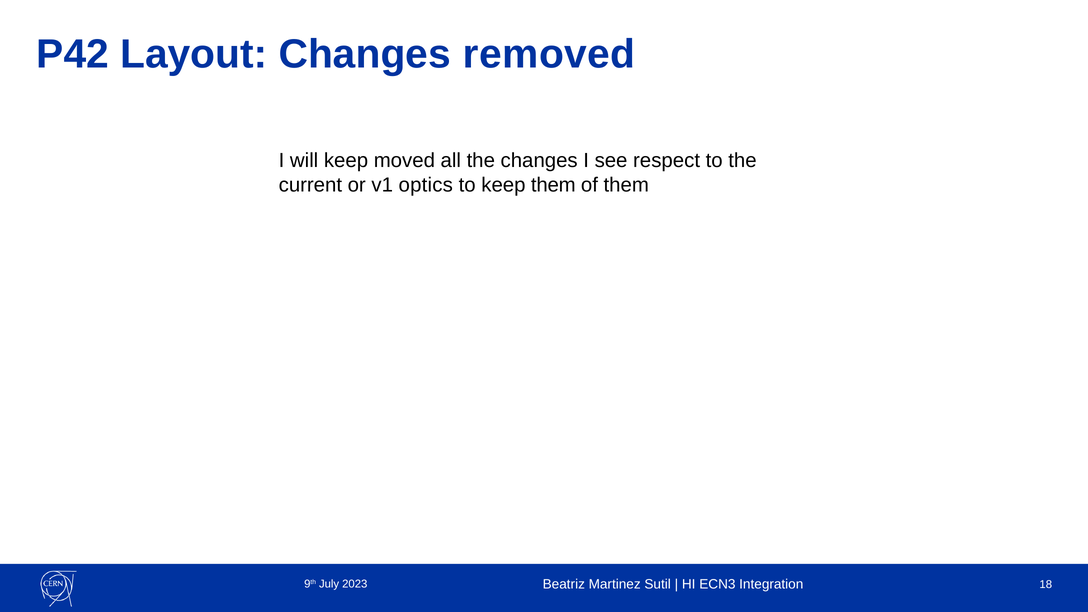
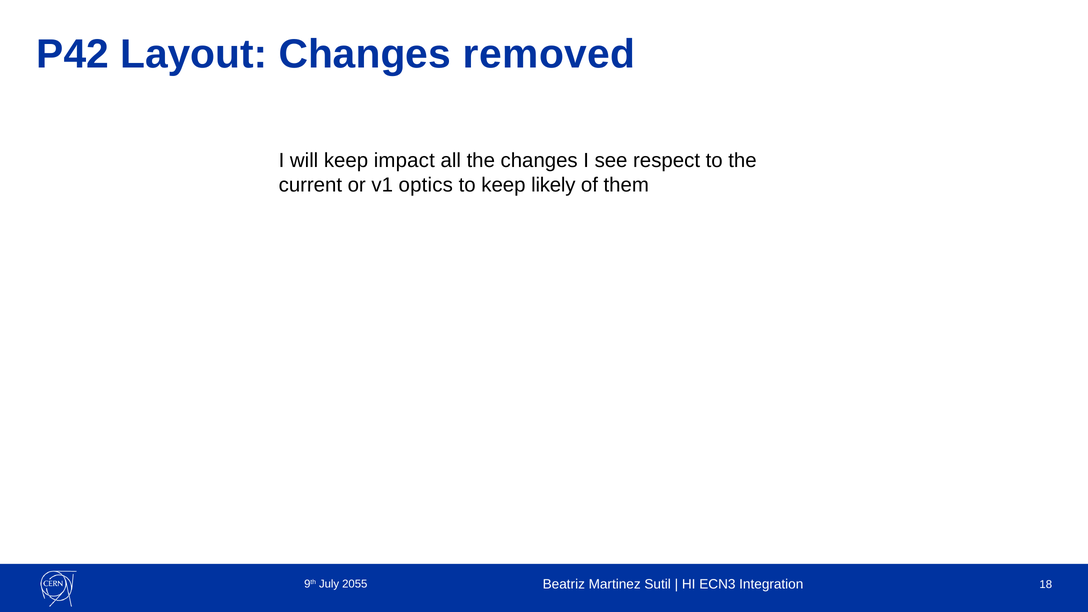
moved: moved -> impact (404, 161)
keep them: them -> likely (553, 185)
2023: 2023 -> 2055 (355, 584)
